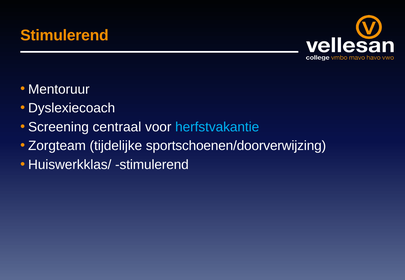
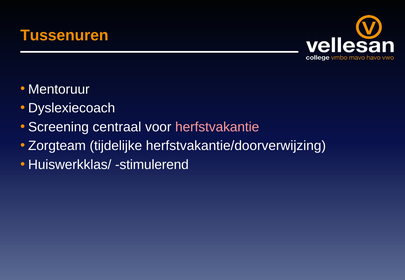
Stimulerend: Stimulerend -> Tussenuren (64, 36)
herfstvakantie colour: light blue -> pink (217, 127)
sportschoenen/doorverwijzing: sportschoenen/doorverwijzing -> herfstvakantie/doorverwijzing (236, 146)
